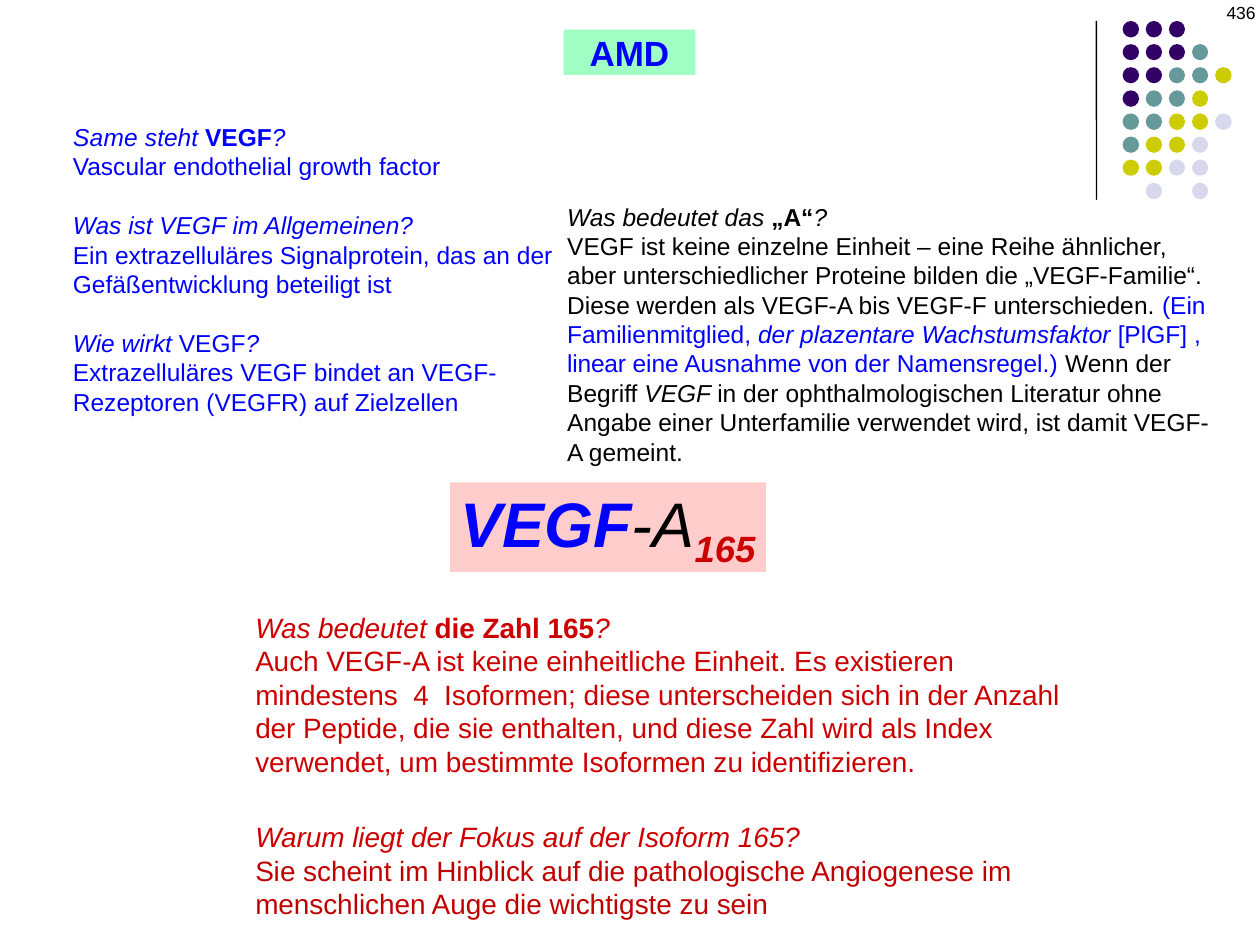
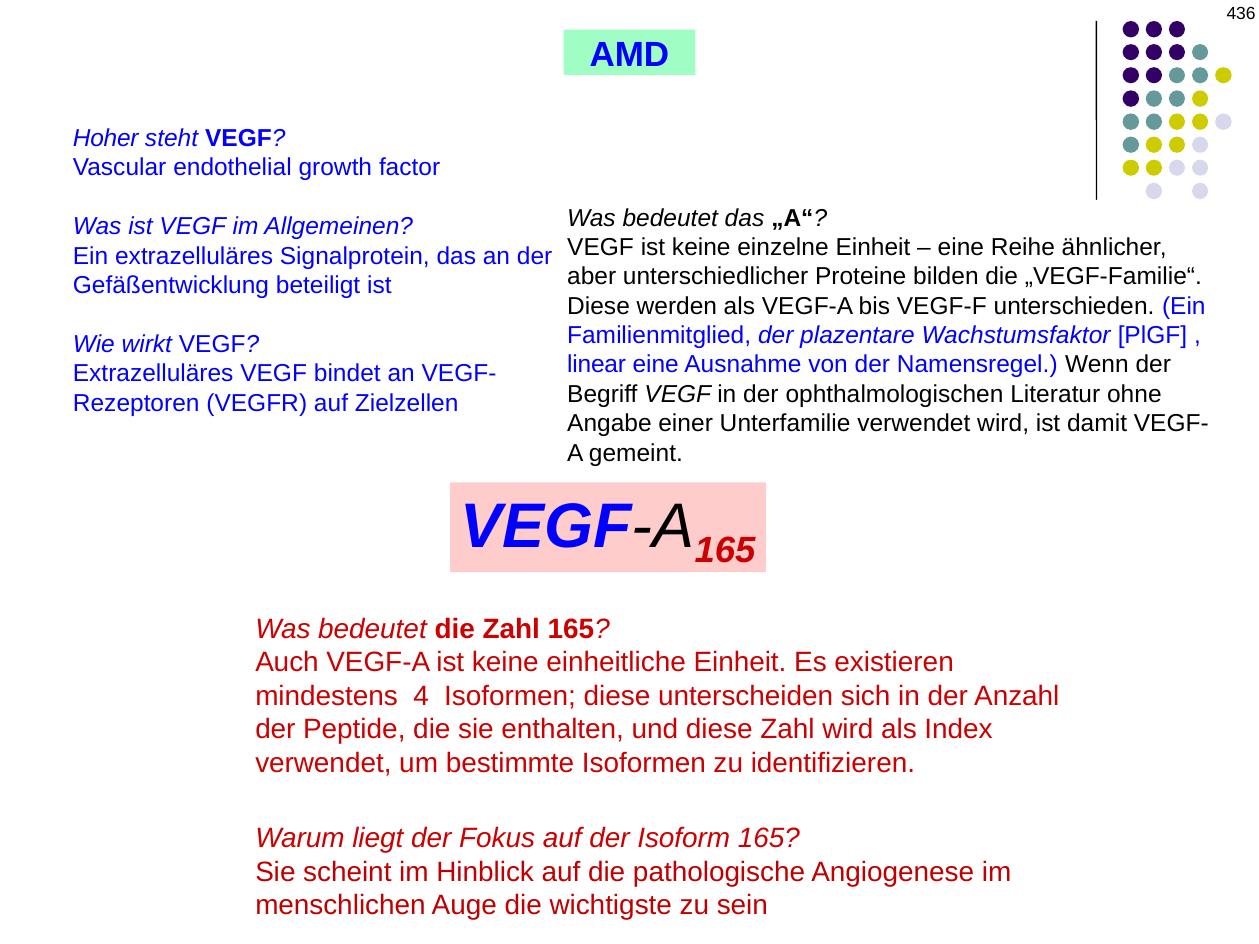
Same: Same -> Hoher (106, 139)
